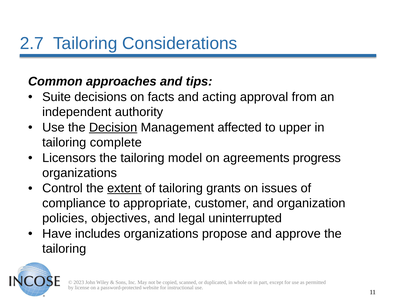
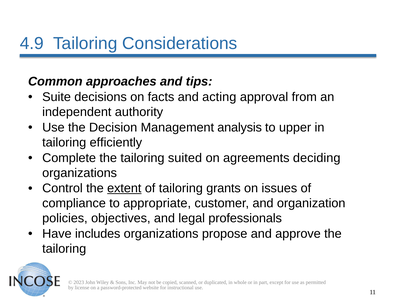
2.7: 2.7 -> 4.9 (32, 43)
Decision underline: present -> none (113, 127)
affected: affected -> analysis (240, 127)
complete: complete -> efficiently (116, 142)
Licensors: Licensors -> Complete (69, 158)
model: model -> suited (185, 158)
progress: progress -> deciding (317, 158)
uninterrupted: uninterrupted -> professionals (245, 218)
